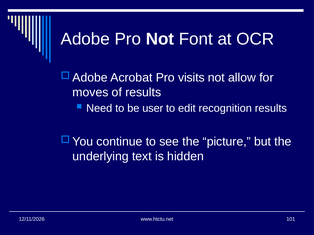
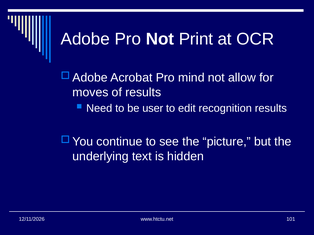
Font: Font -> Print (196, 39)
visits: visits -> mind (191, 78)
